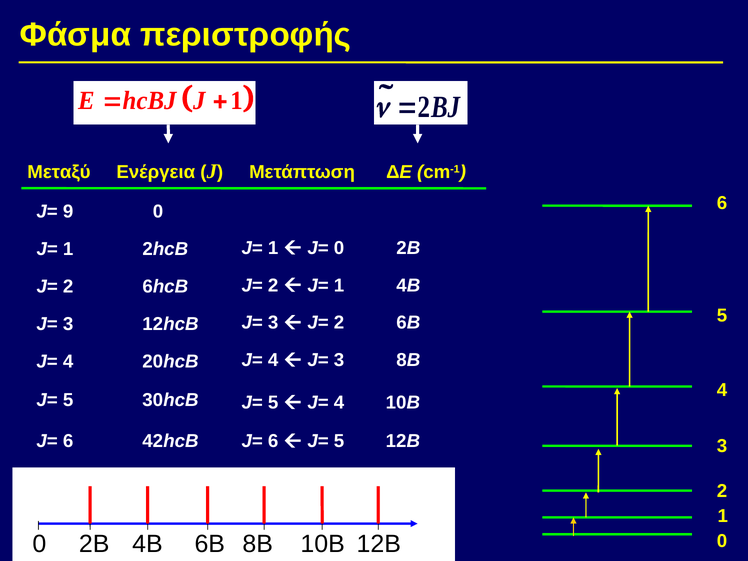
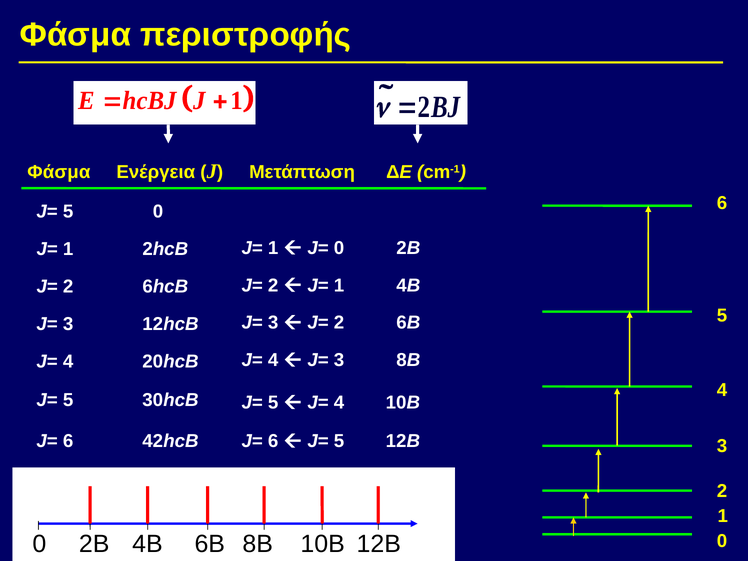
Μεταξύ: Μεταξύ -> Φάσμα (59, 172)
9: 9 -> 5 (68, 212)
